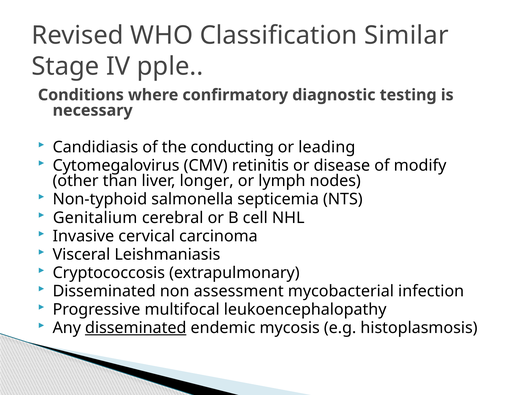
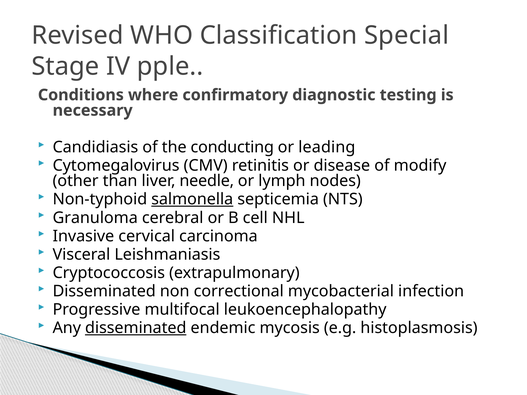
Similar: Similar -> Special (407, 36)
longer: longer -> needle (207, 181)
salmonella underline: none -> present (192, 199)
Genitalium: Genitalium -> Granuloma (95, 218)
assessment: assessment -> correctional (239, 291)
